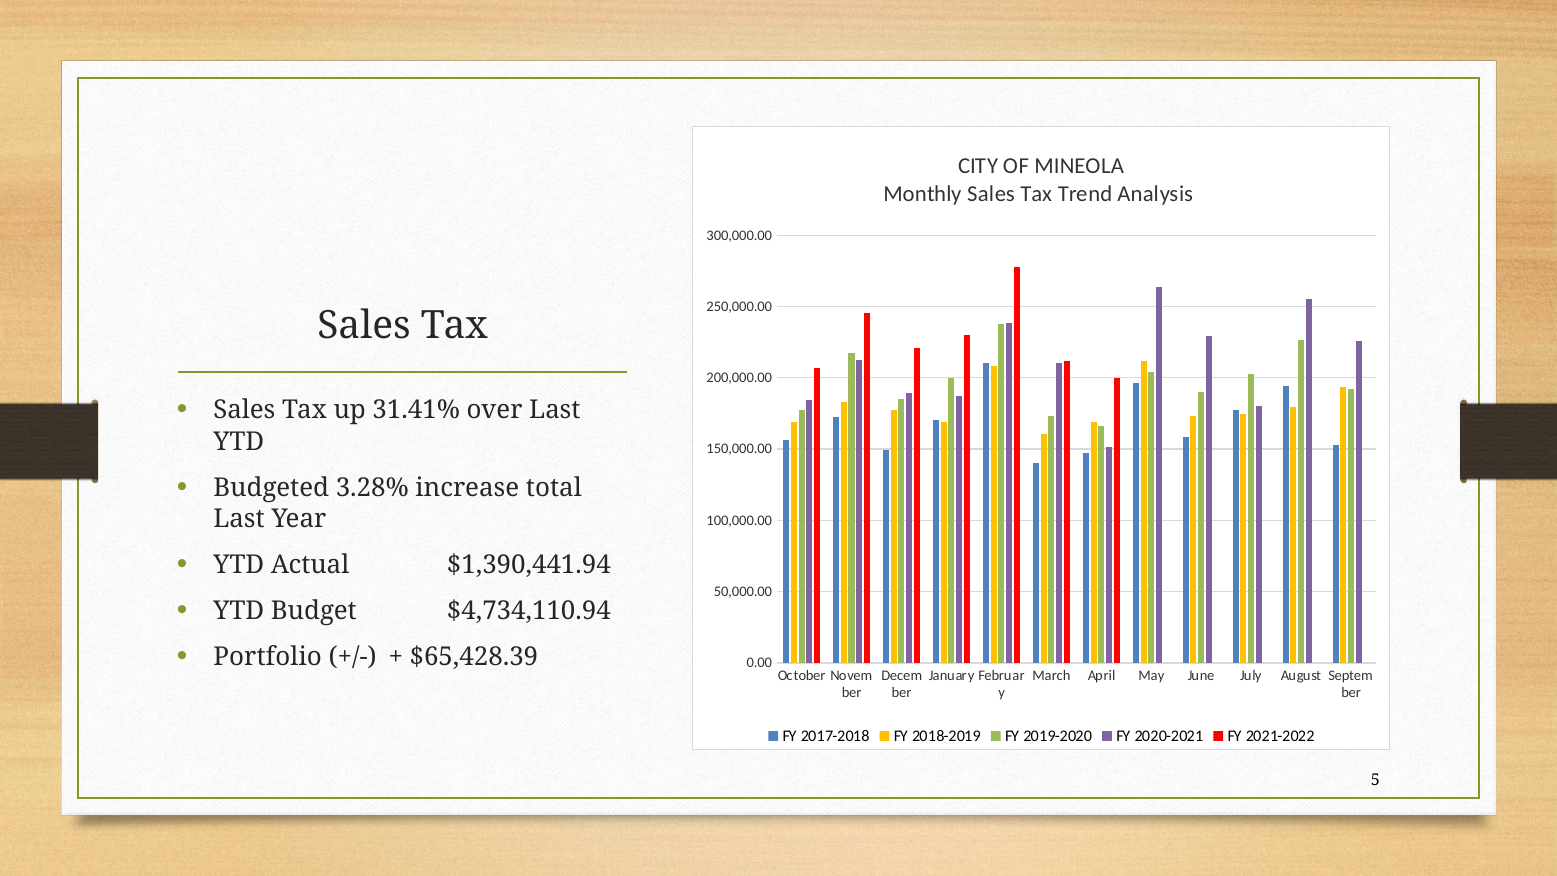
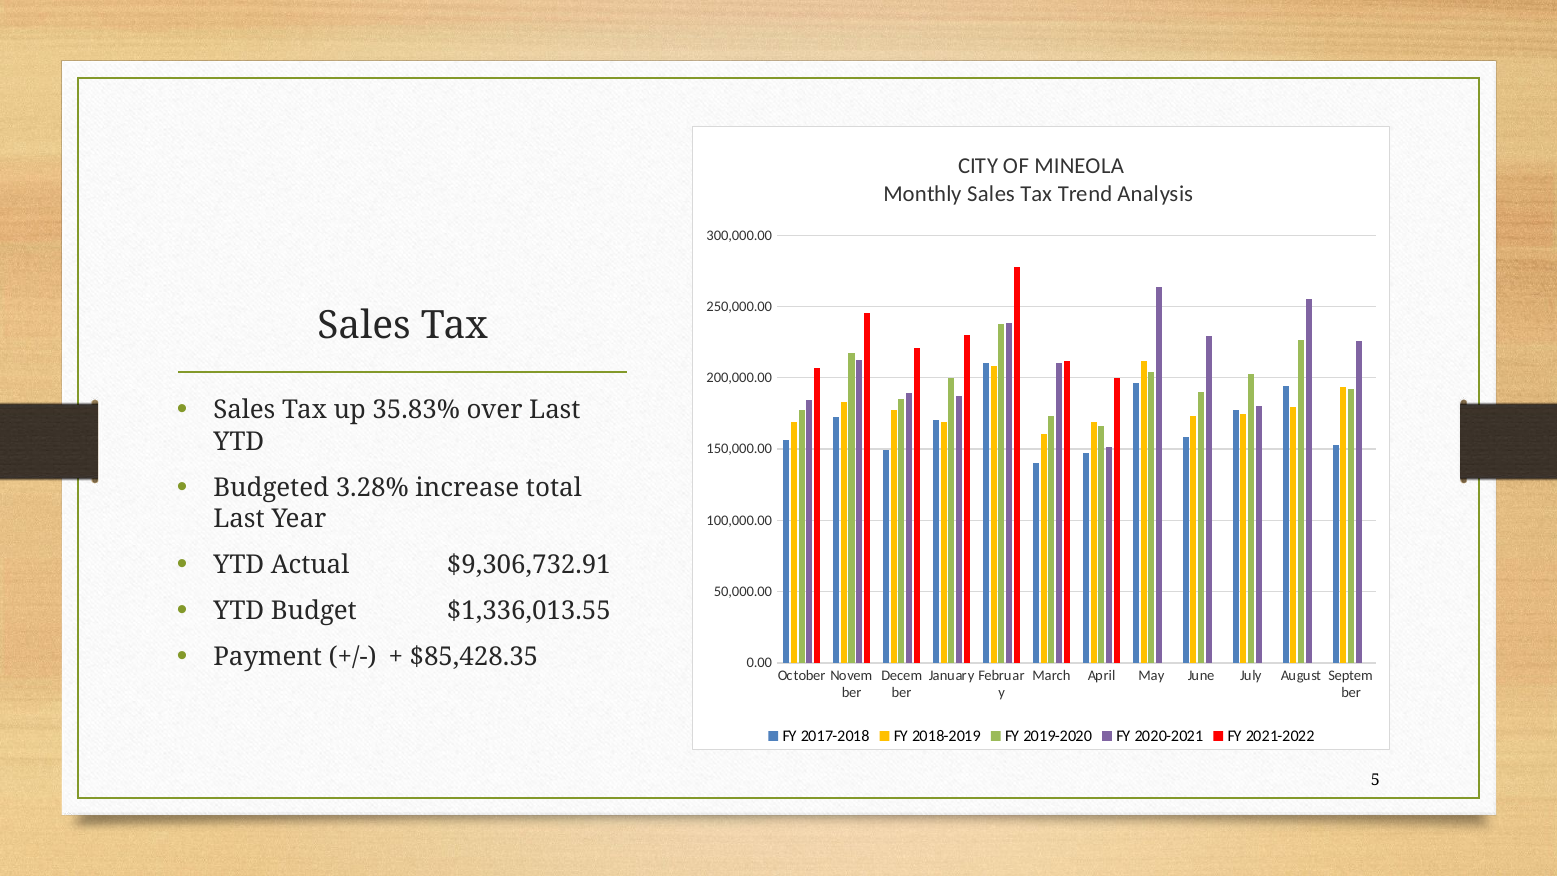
31.41%: 31.41% -> 35.83% (416, 410)
$1,390,441.94: $1,390,441.94 -> $9,306,732.91 (529, 565)
$4,734,110.94: $4,734,110.94 -> $1,336,013.55 (529, 611)
Portfolio: Portfolio -> Payment (268, 657)
$65,428.39: $65,428.39 -> $85,428.35 (474, 657)
